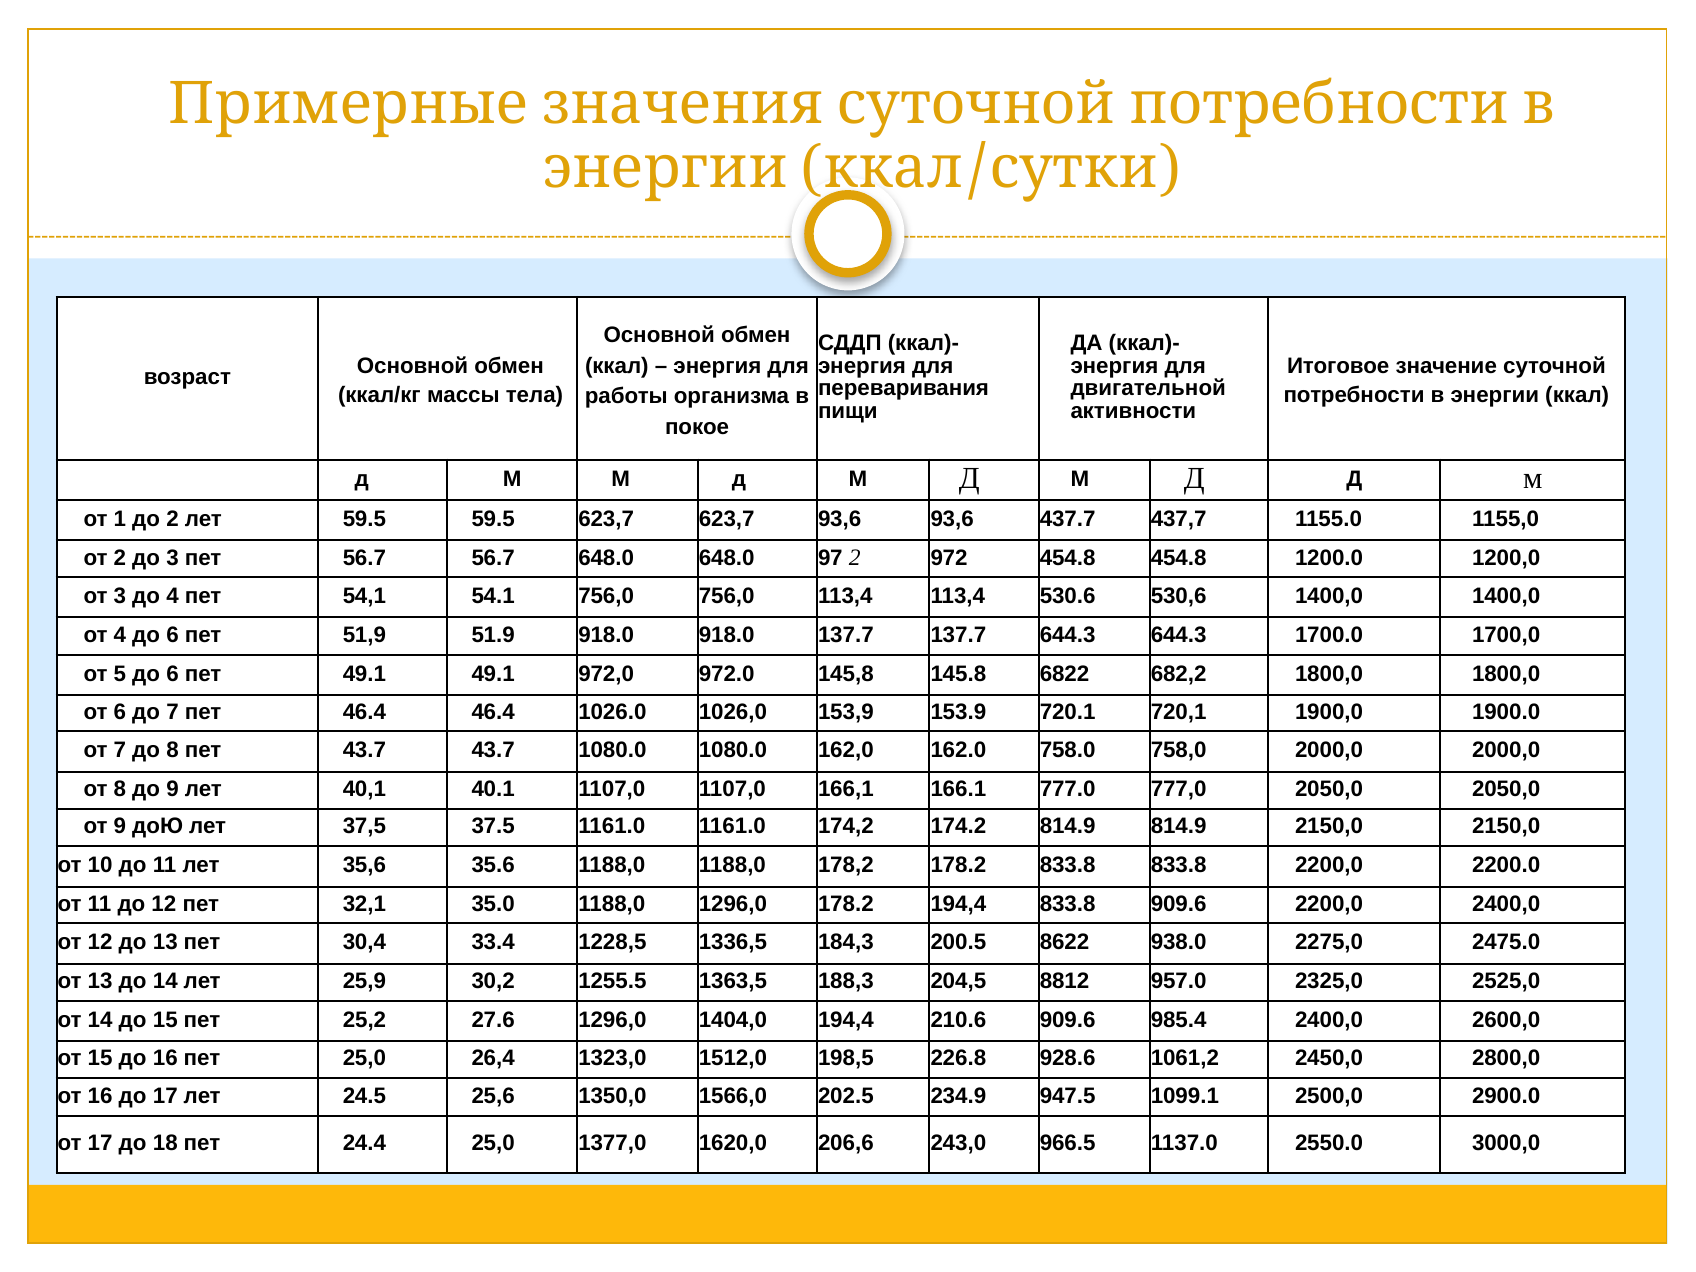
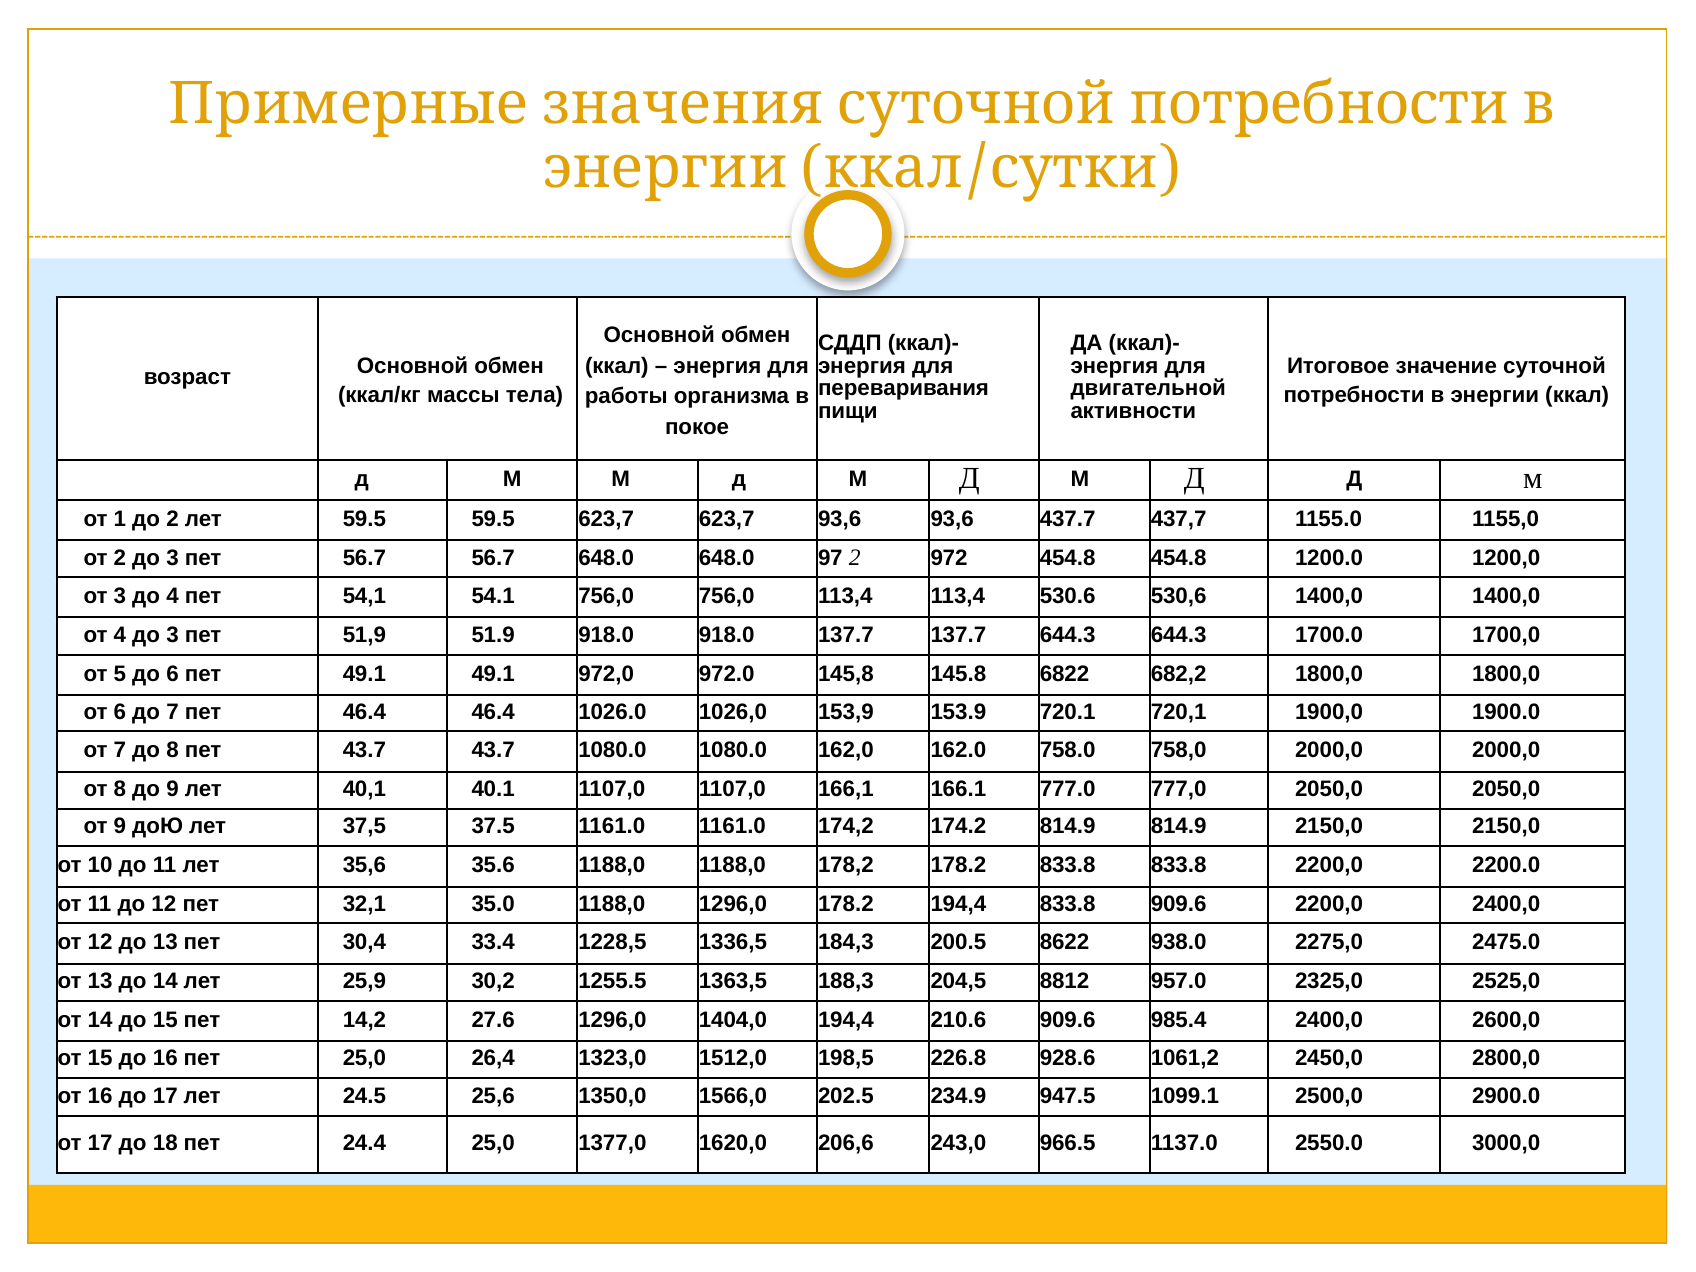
4 до 6: 6 -> 3 (173, 635)
25,2: 25,2 -> 14,2 (364, 1020)
